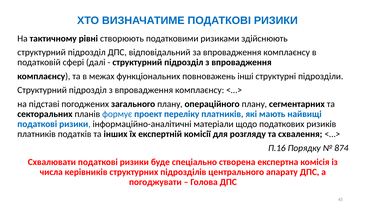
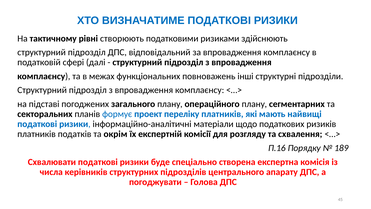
інших: інших -> окрім (116, 134)
874: 874 -> 189 (341, 148)
